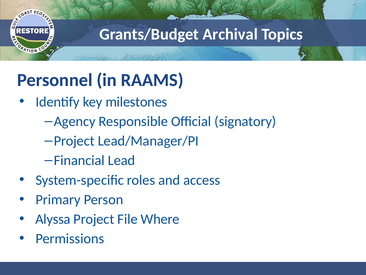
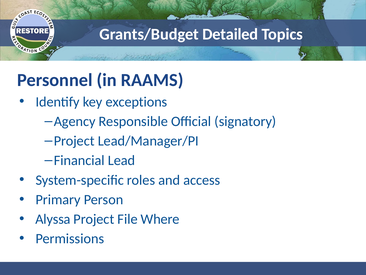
Archival: Archival -> Detailed (230, 34)
milestones: milestones -> exceptions (136, 102)
